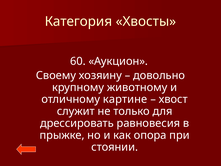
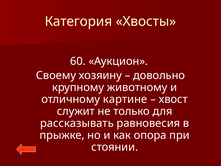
дрессировать: дрессировать -> рассказывать (77, 123)
